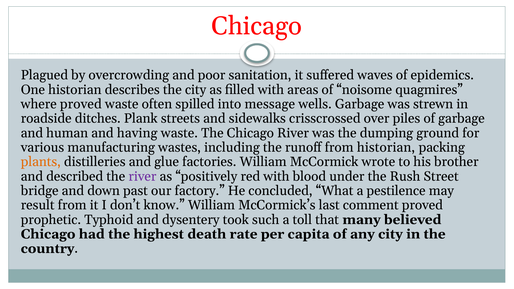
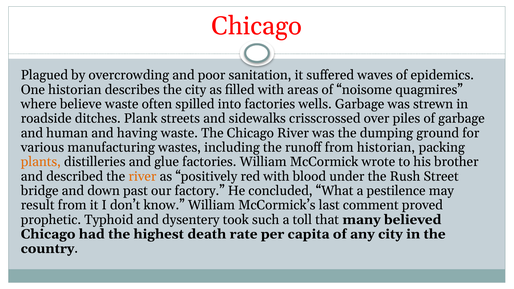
where proved: proved -> believe (81, 104)
into message: message -> factories (270, 104)
river colour: purple -> orange (142, 176)
